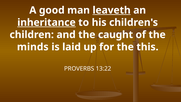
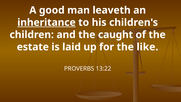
leaveth underline: present -> none (112, 10)
minds: minds -> estate (33, 47)
this: this -> like (147, 47)
